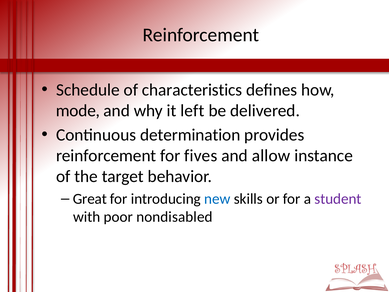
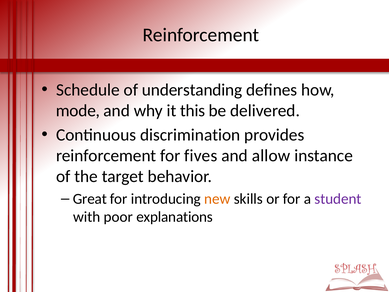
characteristics: characteristics -> understanding (192, 90)
left: left -> this (193, 111)
determination: determination -> discrimination (190, 135)
new colour: blue -> orange (217, 199)
nondisabled: nondisabled -> explanations (175, 217)
